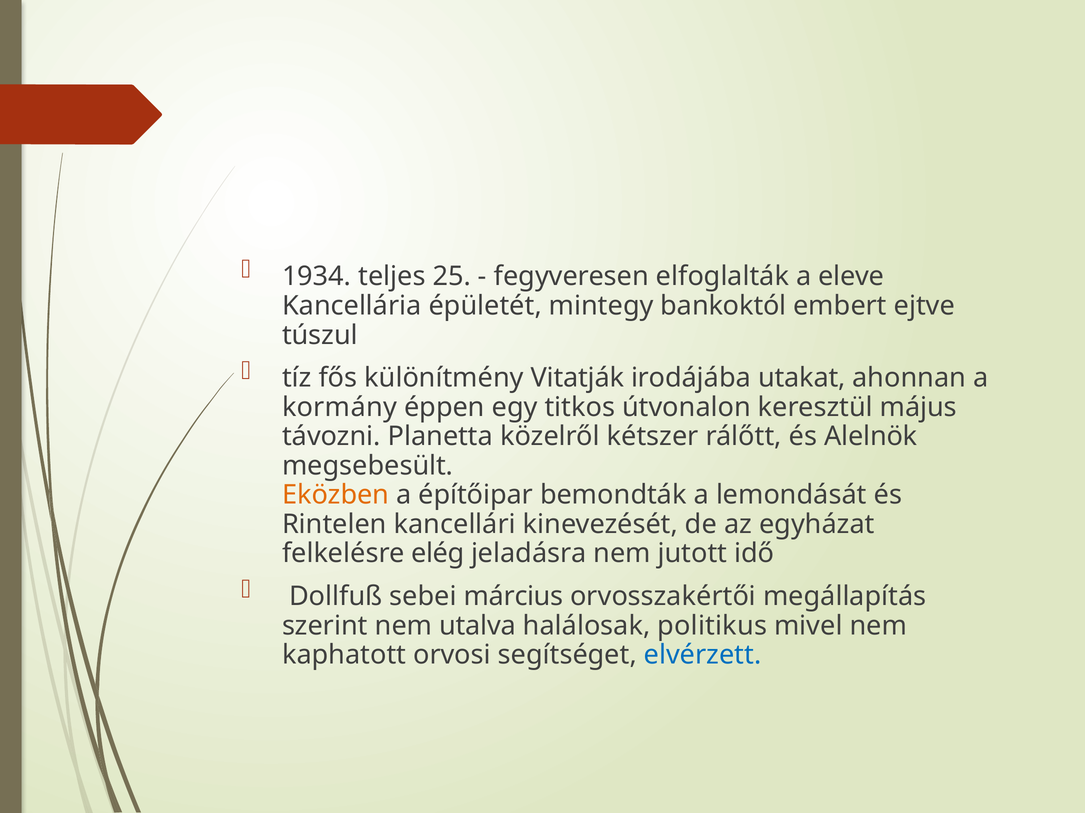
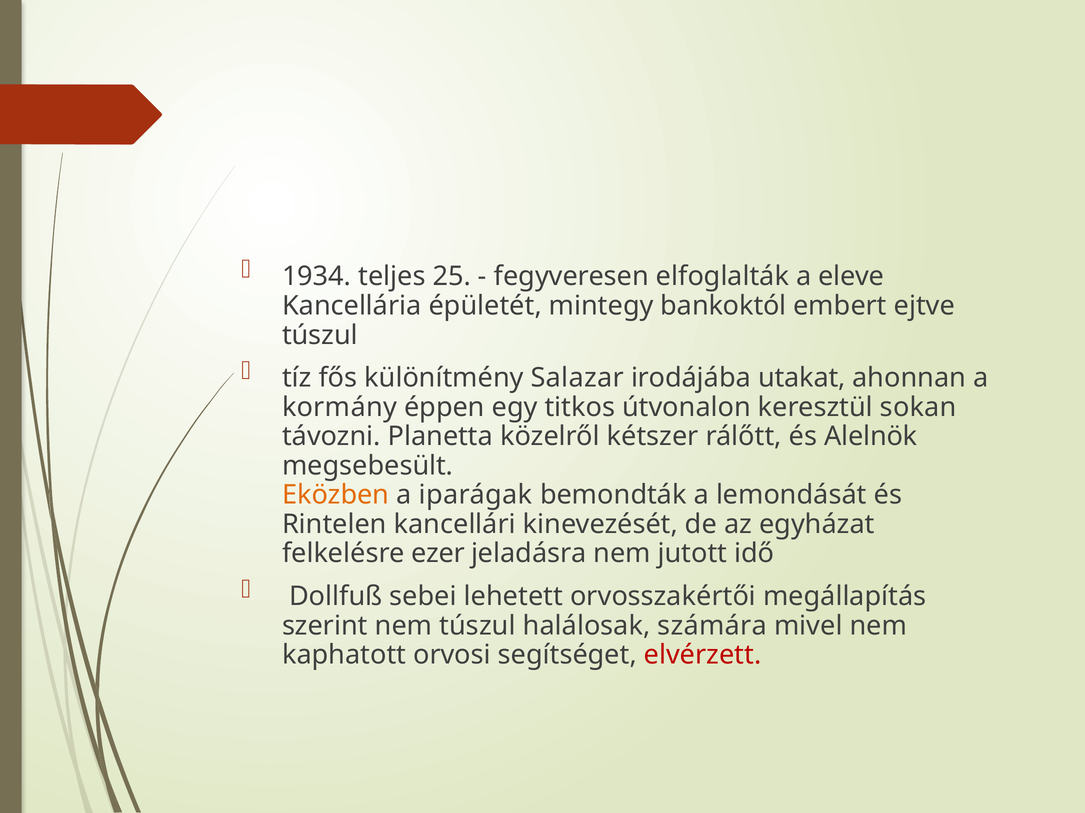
Vitatják: Vitatják -> Salazar (577, 378)
május: május -> sokan (918, 408)
építőipar: építőipar -> iparágak (476, 495)
elég: elég -> ezer (438, 554)
március: március -> lehetett (513, 597)
nem utalva: utalva -> túszul (477, 626)
politikus: politikus -> számára (712, 626)
elvérzett colour: blue -> red (703, 656)
